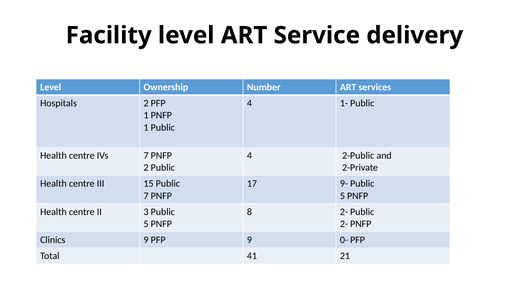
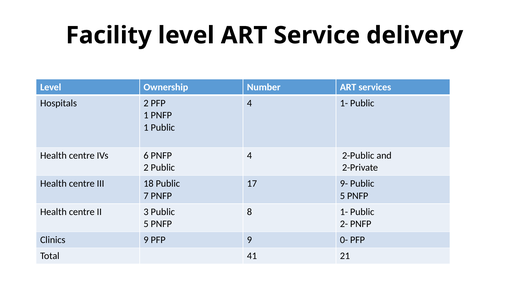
IVs 7: 7 -> 6 (146, 155)
15: 15 -> 18 (149, 183)
8 2-: 2- -> 1- (344, 211)
